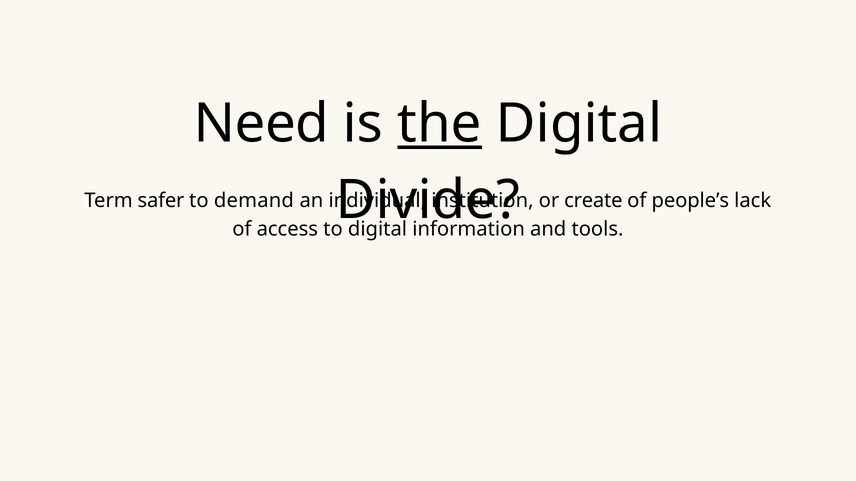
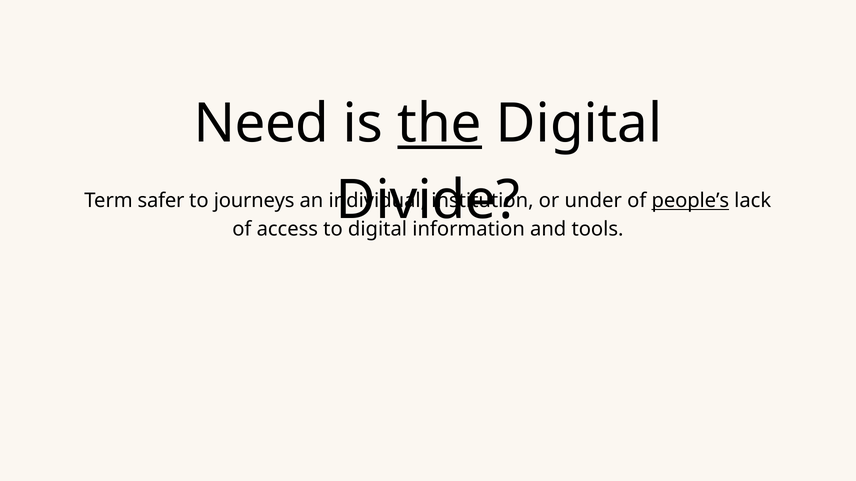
demand: demand -> journeys (254, 201)
create: create -> under (593, 201)
people’s underline: none -> present (690, 201)
